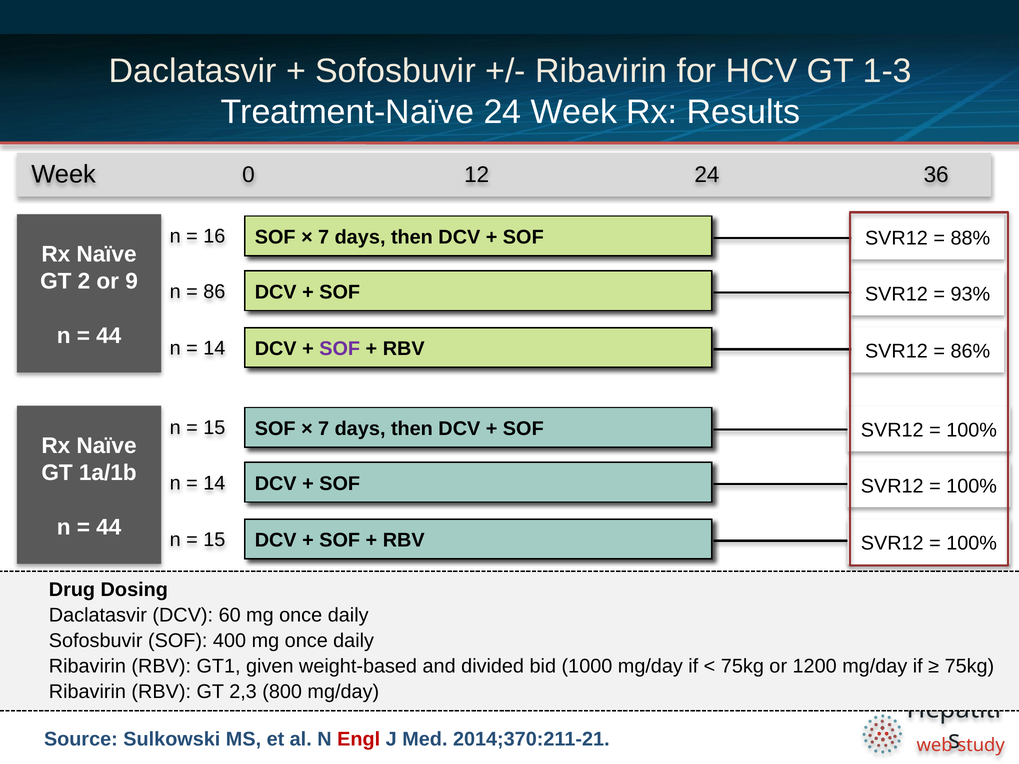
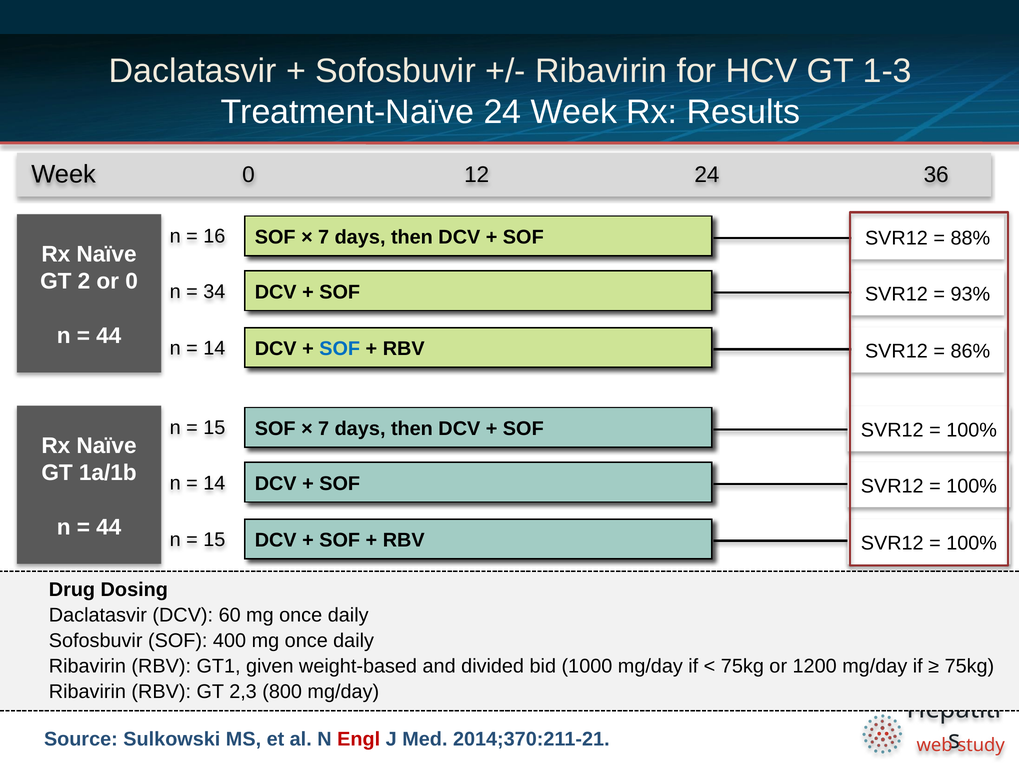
or 9: 9 -> 0 (132, 281)
86: 86 -> 34 (214, 292)
SOF colour: purple -> blue (340, 349)
